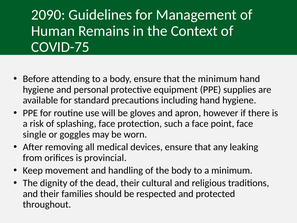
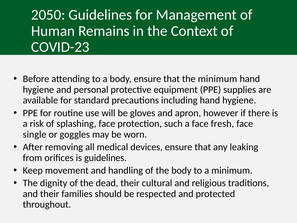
2090: 2090 -> 2050 (48, 15)
COVID-75: COVID-75 -> COVID-23 (60, 47)
point: point -> fresh (222, 124)
is provincial: provincial -> guidelines (105, 158)
